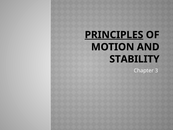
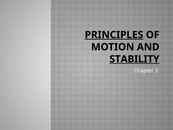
STABILITY underline: none -> present (134, 59)
